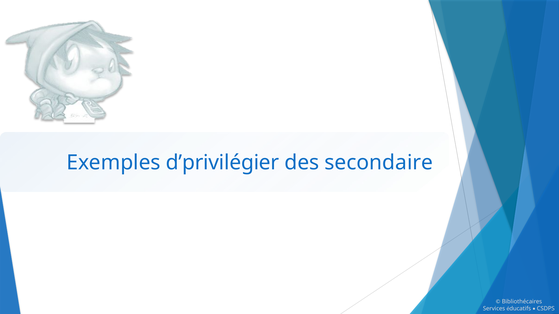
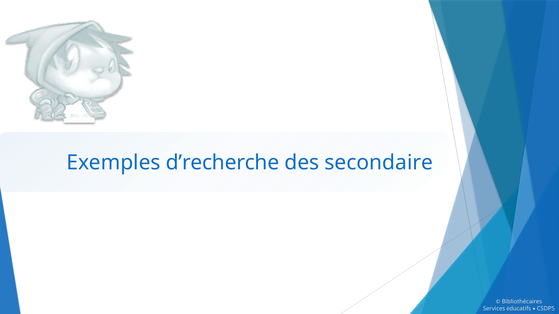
d’privilégier: d’privilégier -> d’recherche (223, 163)
